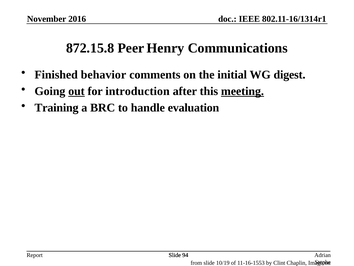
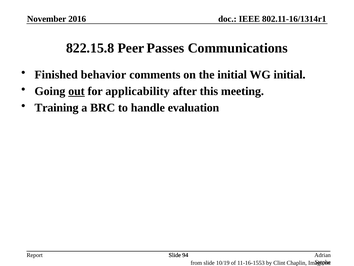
872.15.8: 872.15.8 -> 822.15.8 (90, 48)
Henry: Henry -> Passes (165, 48)
WG digest: digest -> initial (290, 75)
introduction: introduction -> applicability (138, 91)
meeting underline: present -> none (242, 91)
